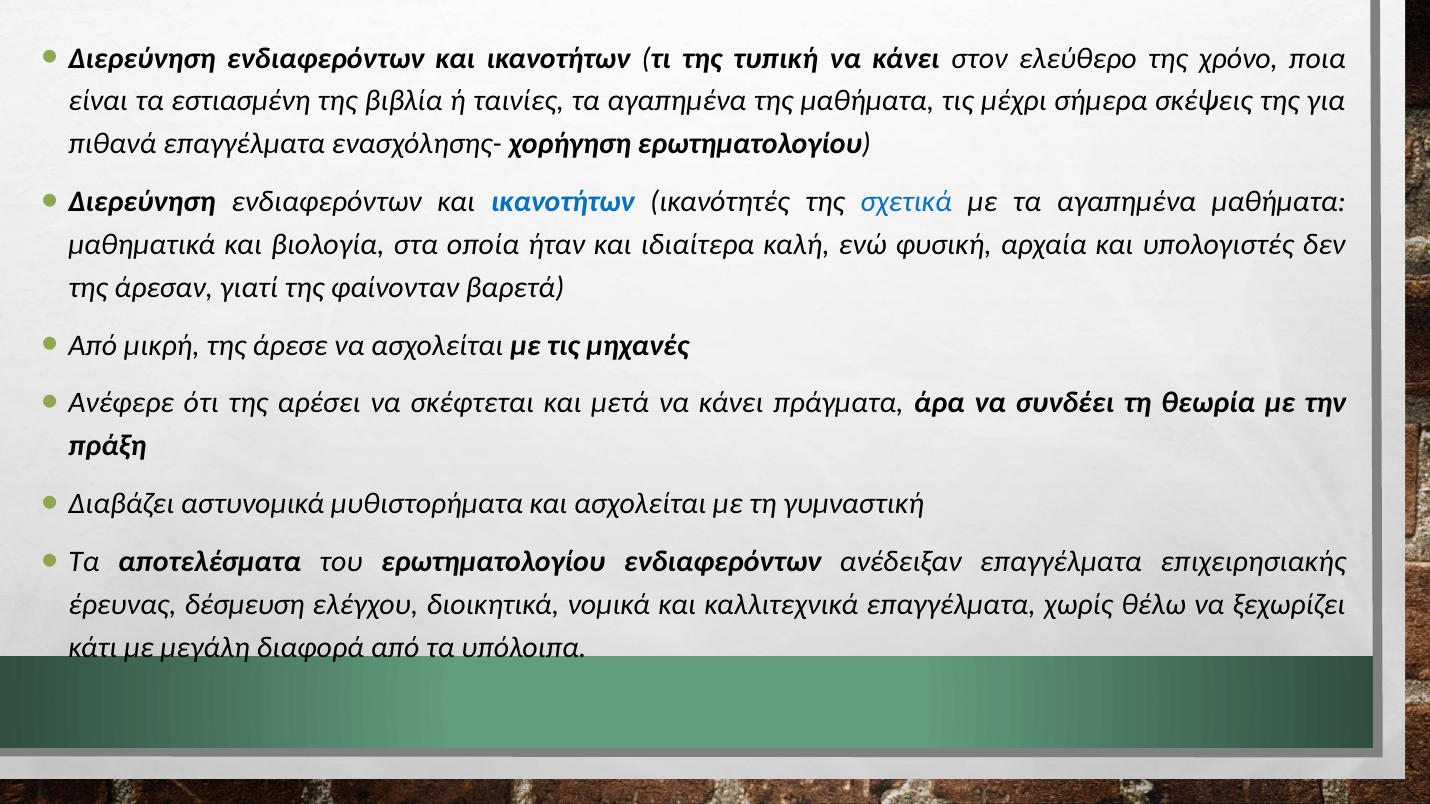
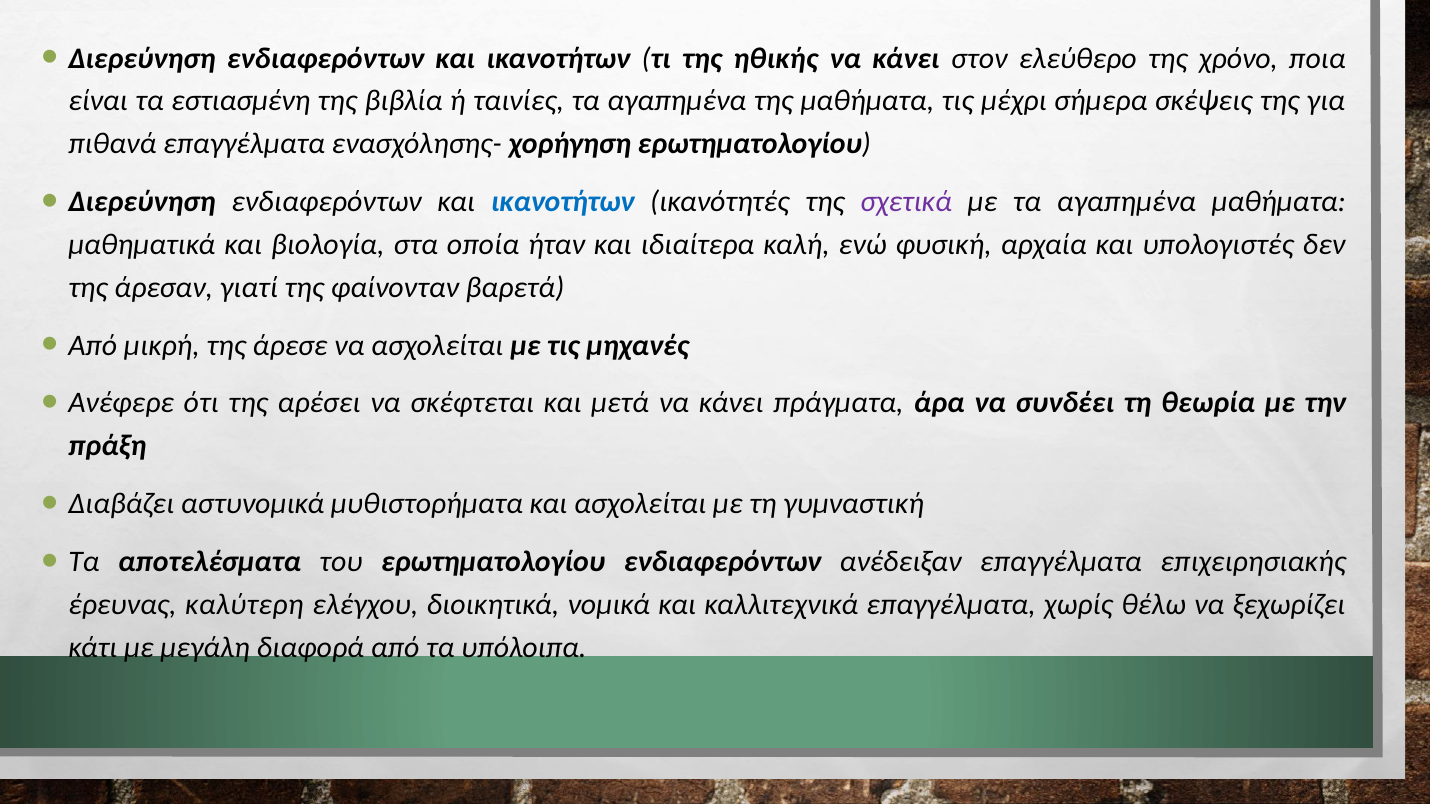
τυπική: τυπική -> ηθικής (776, 58)
σχετικά colour: blue -> purple (906, 202)
δέσμευση: δέσμευση -> καλύτερη (244, 605)
